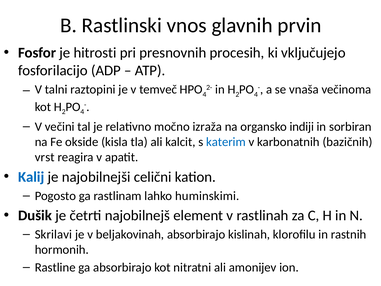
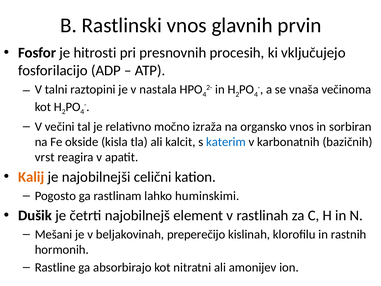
temveč: temveč -> nastala (158, 89)
organsko indiji: indiji -> vnos (302, 127)
Kalij colour: blue -> orange (31, 177)
Skrilavi: Skrilavi -> Mešani (54, 234)
beljakovinah absorbirajo: absorbirajo -> preperečijo (196, 234)
